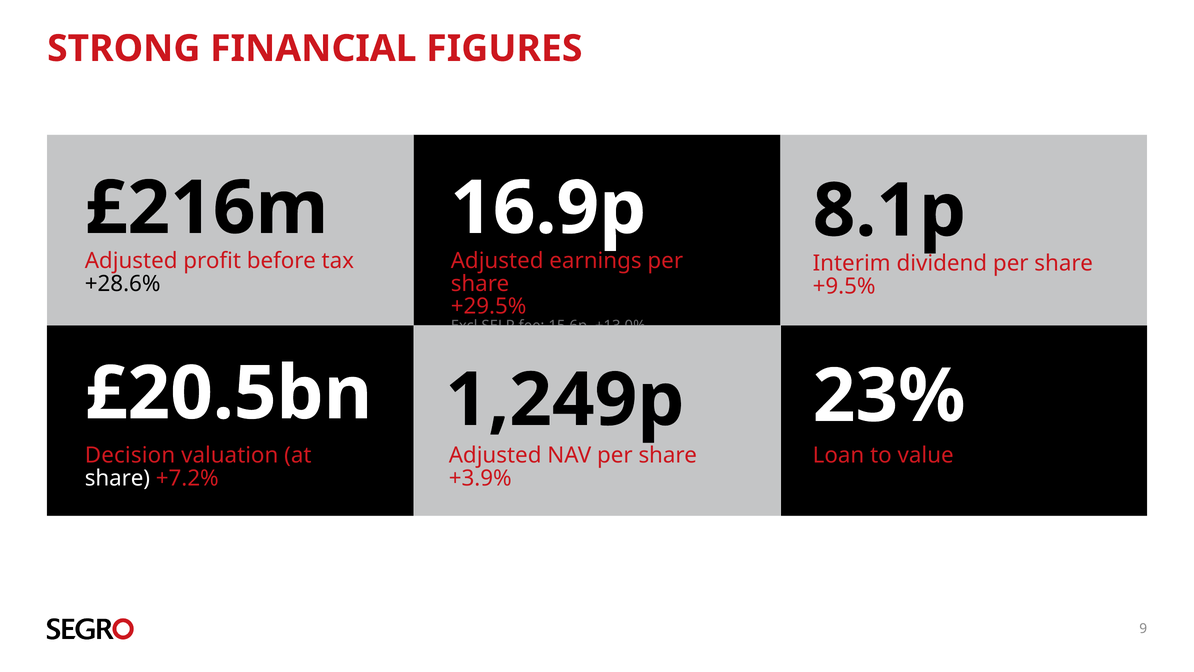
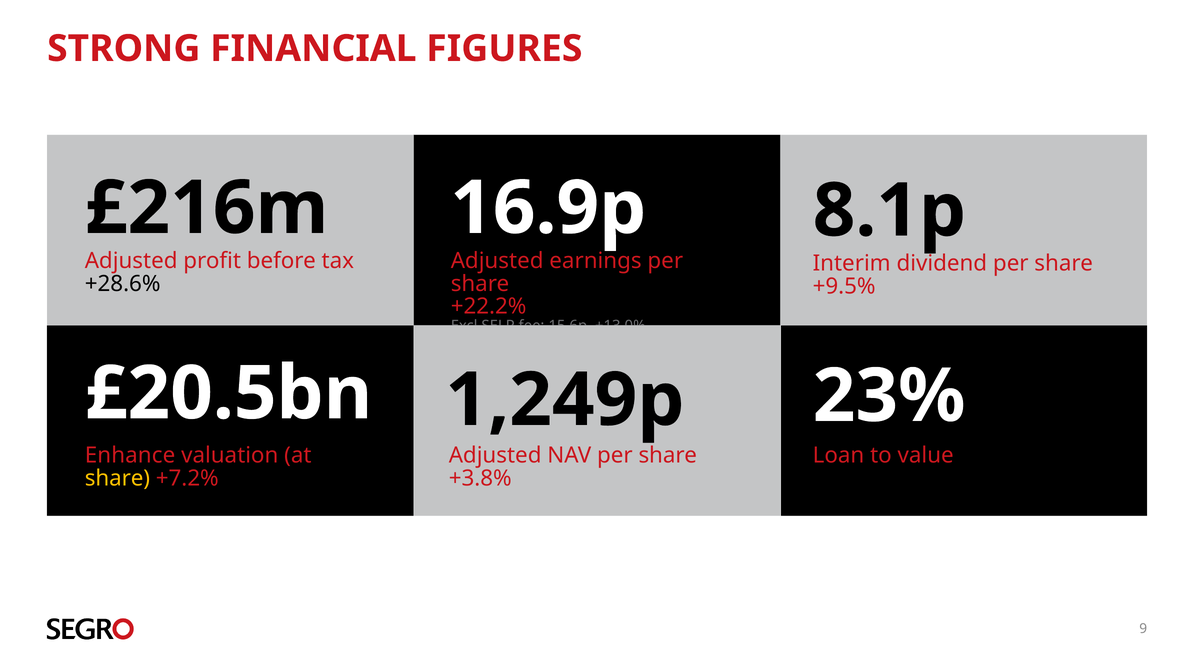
+29.5%: +29.5% -> +22.2% (489, 306)
Decision: Decision -> Enhance (130, 455)
share colour: white -> yellow (117, 478)
+3.9%: +3.9% -> +3.8% (480, 478)
